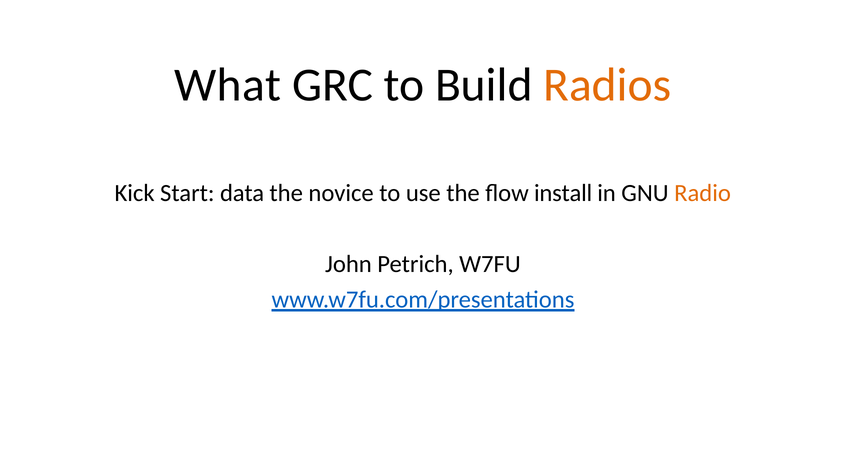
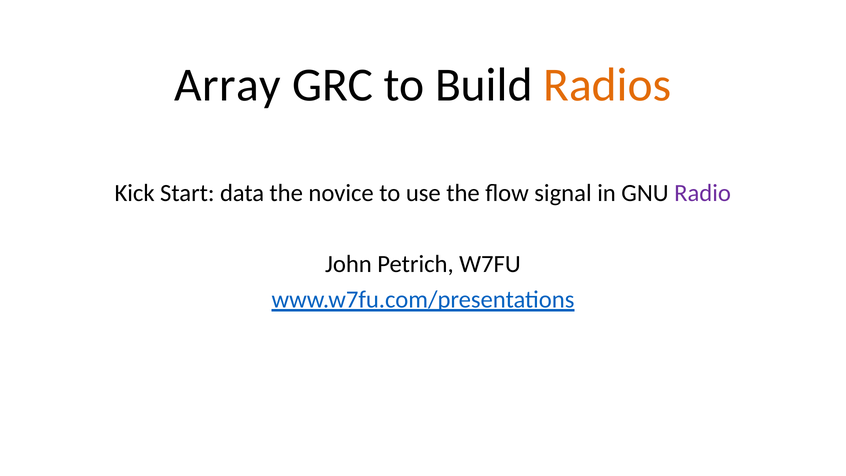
What: What -> Array (227, 85)
install: install -> signal (563, 193)
Radio colour: orange -> purple (703, 193)
